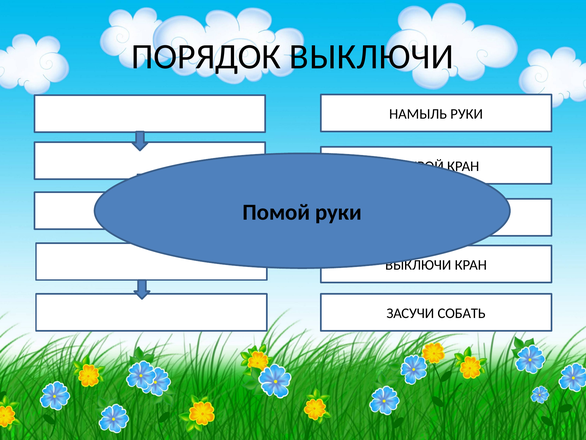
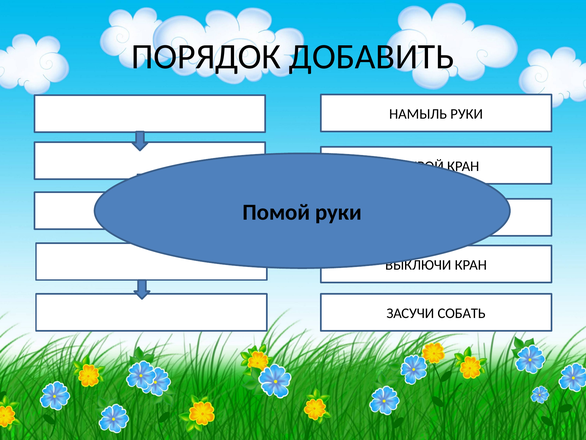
ПОРЯДОК ВЫКЛЮЧИ: ВЫКЛЮЧИ -> ДОБАВИТЬ (372, 57)
